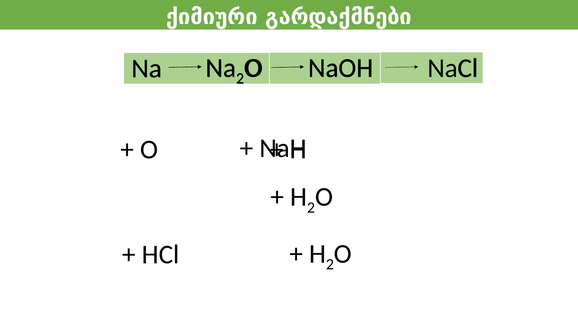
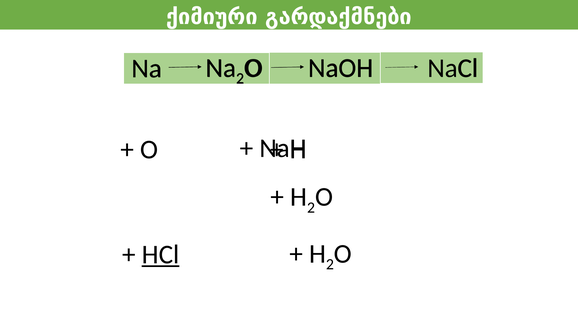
HCl underline: none -> present (161, 255)
